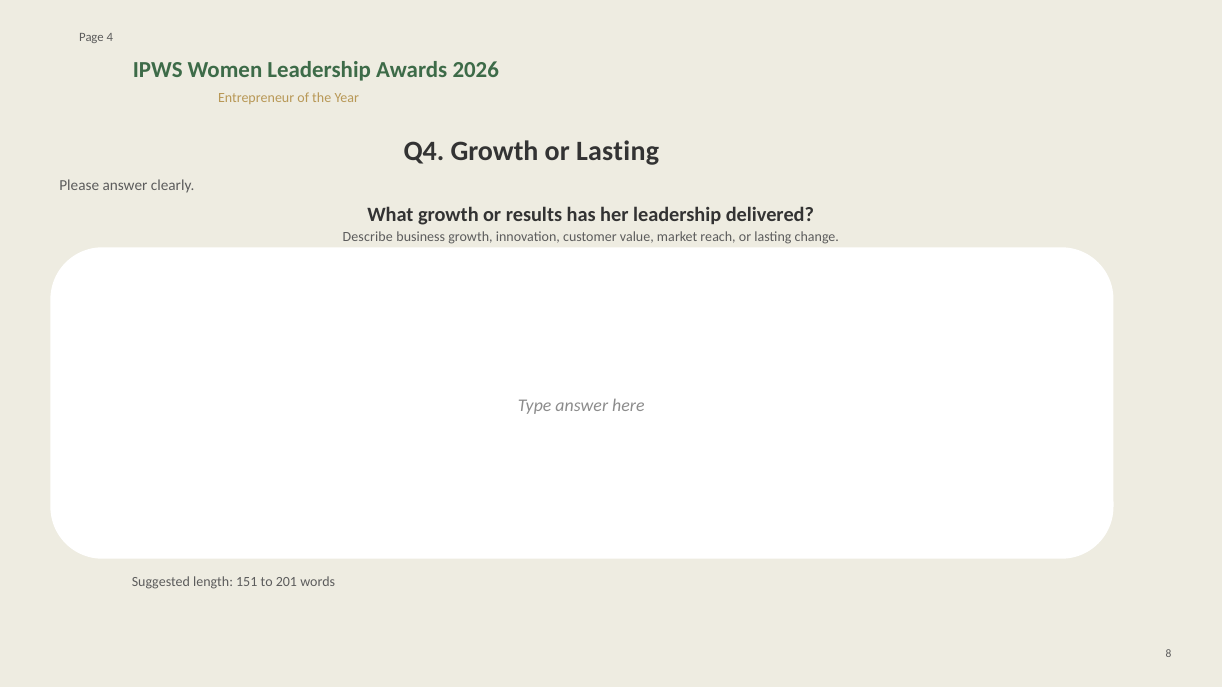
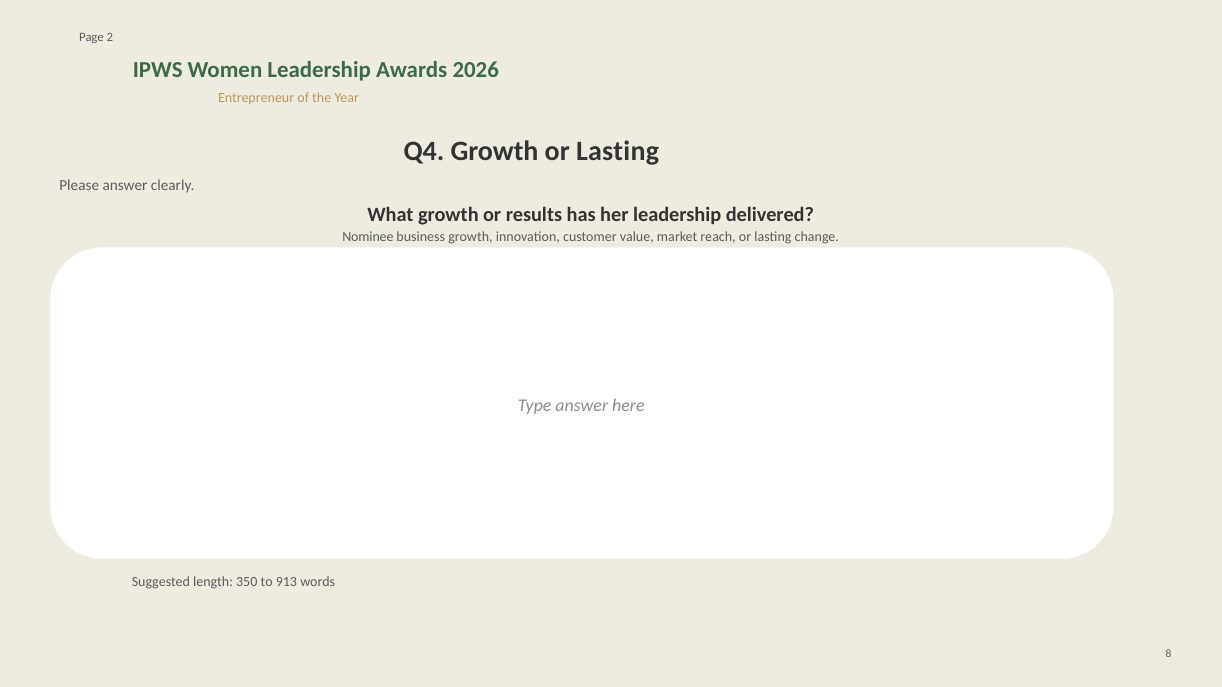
4: 4 -> 2 (110, 37)
Describe: Describe -> Nominee (368, 237)
151: 151 -> 350 (247, 582)
201: 201 -> 913 (286, 582)
